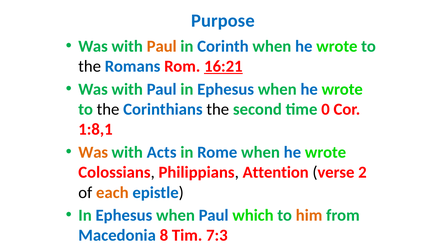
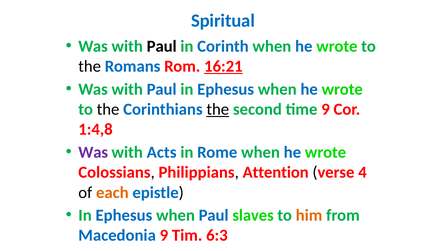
Purpose: Purpose -> Spiritual (223, 21)
Paul colour: orange -> black (162, 46)
the underline: none -> present (218, 109)
time 0: 0 -> 9 (326, 109)
1:8,1: 1:8,1 -> 1:4,8 (95, 129)
Was colour: orange -> purple (93, 152)
2: 2 -> 4 (362, 172)
which: which -> slaves (253, 215)
Macedonia 8: 8 -> 9 (164, 235)
7:3: 7:3 -> 6:3 (217, 235)
